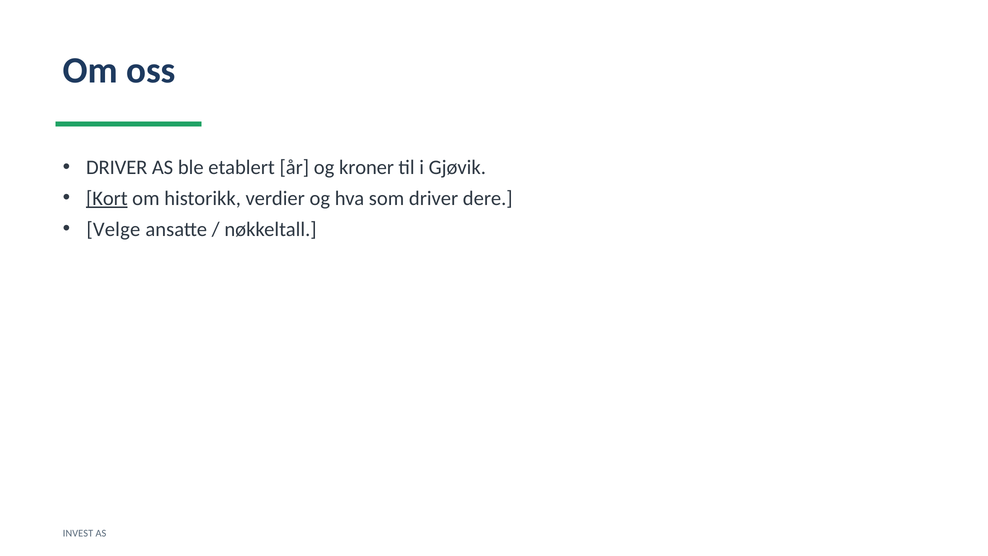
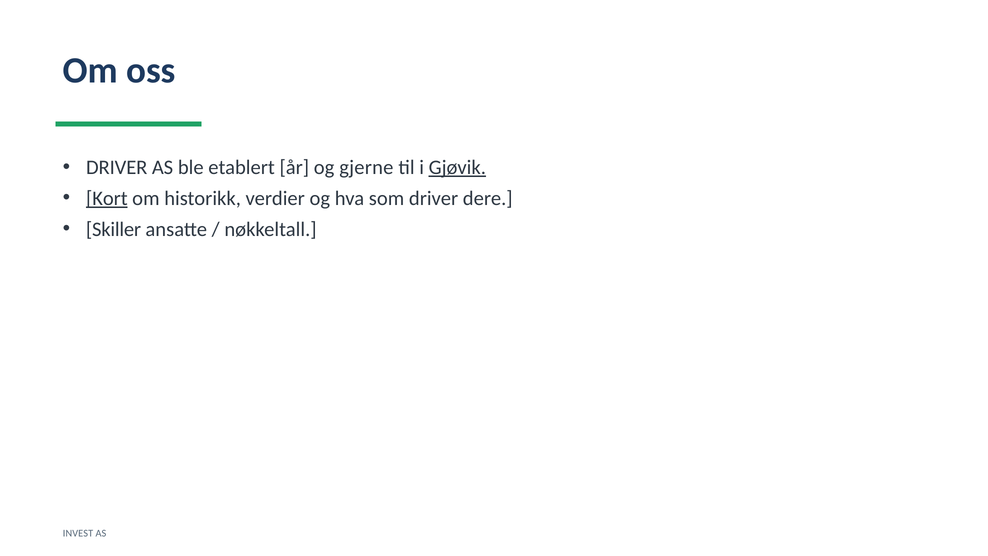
kroner: kroner -> gjerne (366, 167)
Gjøvik underline: none -> present (457, 167)
Velge: Velge -> Skiller (114, 229)
